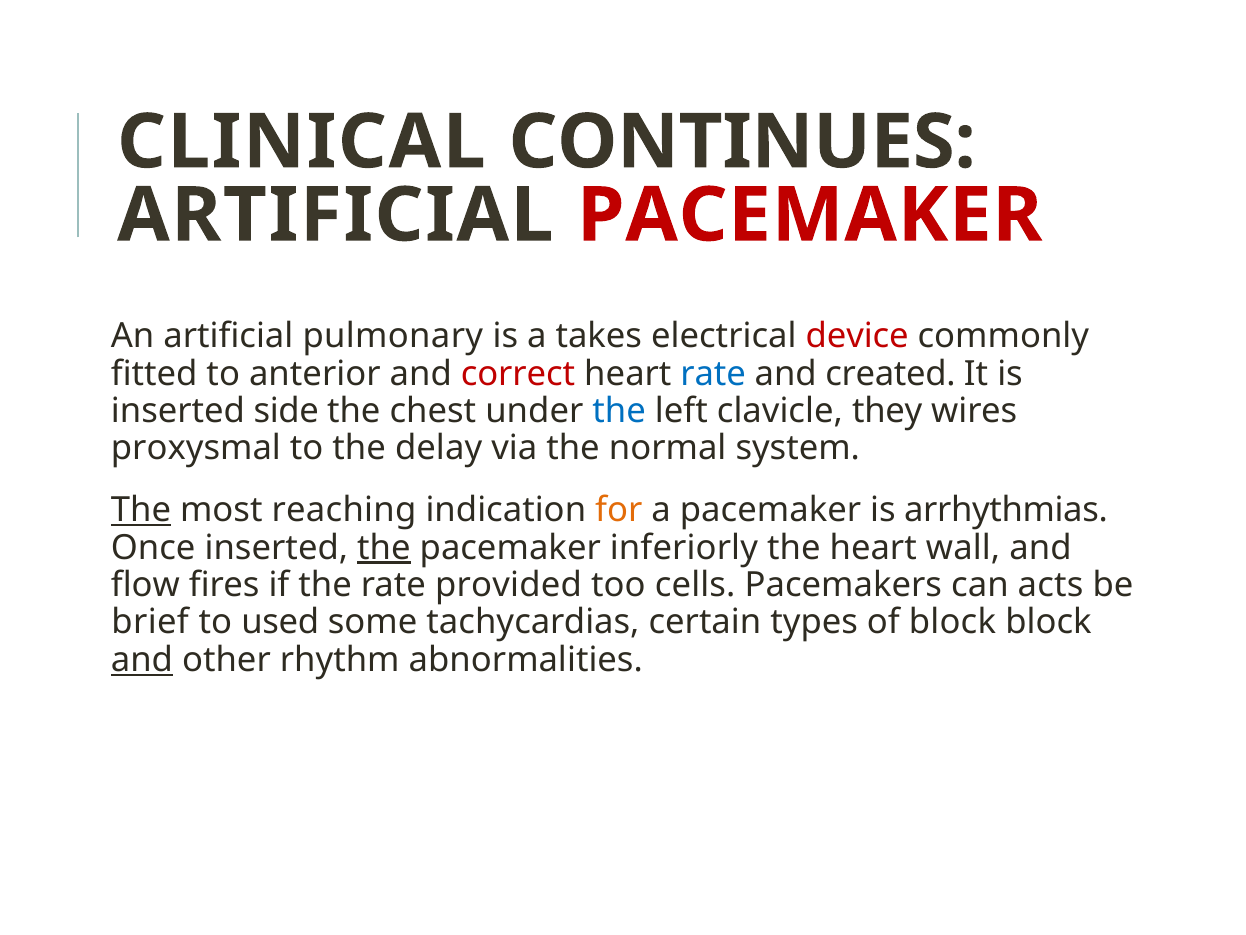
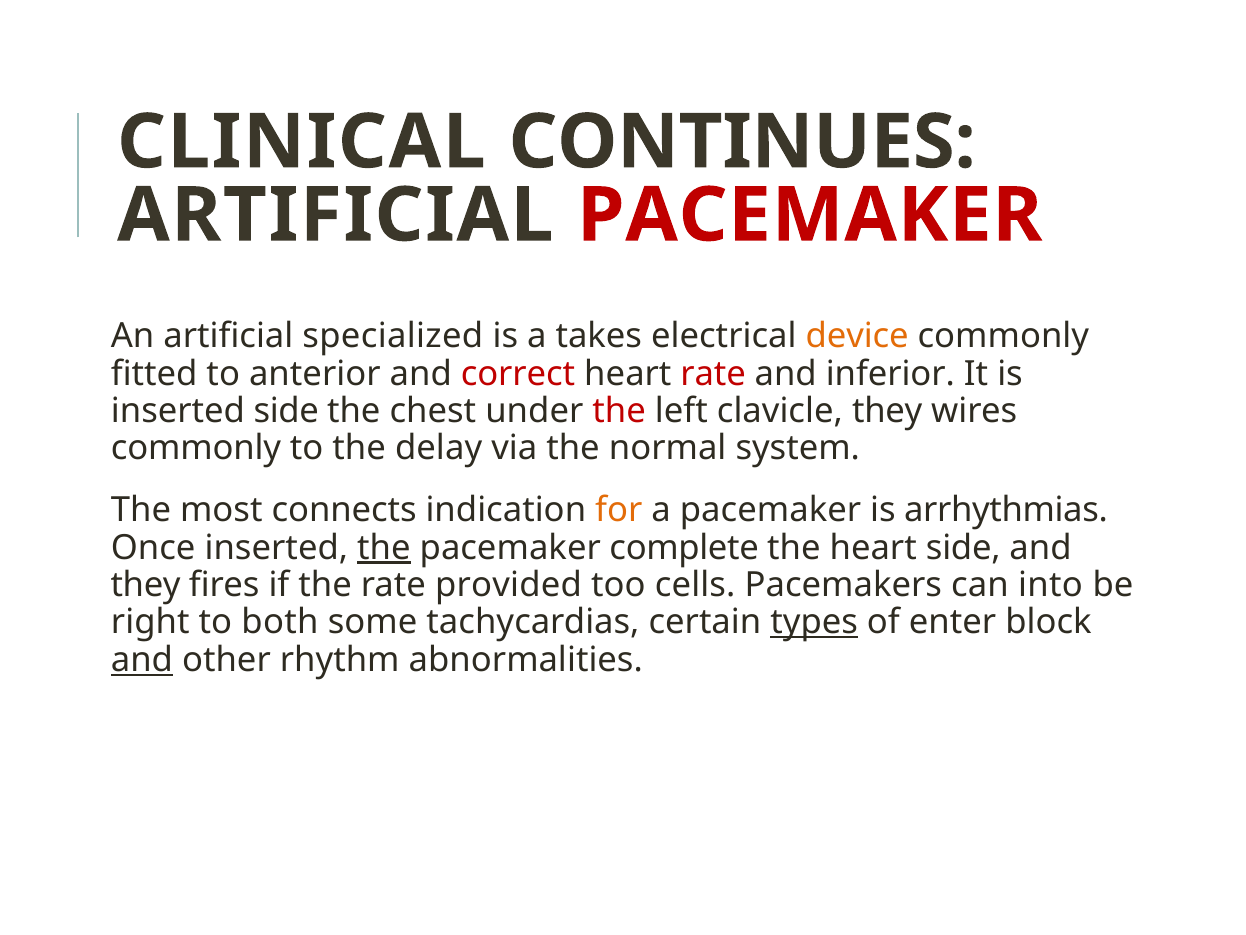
pulmonary: pulmonary -> specialized (393, 336)
device colour: red -> orange (857, 336)
rate colour: blue -> red (713, 374)
created: created -> inferior (890, 374)
the colour: blue -> red (619, 411)
proxysmal: proxysmal -> commonly (196, 448)
The underline: present -> none (141, 510)
reaching: reaching -> connects (344, 510)
inferiorly: inferiorly -> complete (684, 547)
heart wall: wall -> side (963, 547)
flow: flow -> they (146, 585)
acts: acts -> into (1050, 585)
brief: brief -> right (150, 622)
used: used -> both (280, 622)
types underline: none -> present (814, 622)
of block: block -> enter (953, 622)
